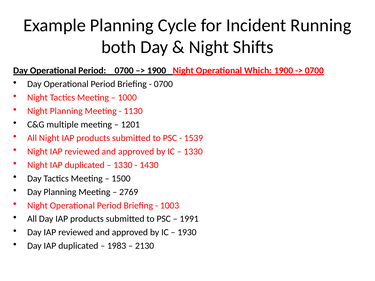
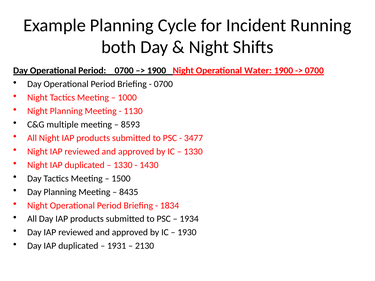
Which: Which -> Water (258, 71)
1201: 1201 -> 8593 (130, 125)
1539: 1539 -> 3477 (194, 138)
2769: 2769 -> 8435 (129, 192)
1003: 1003 -> 1834 (170, 206)
1991: 1991 -> 1934 (189, 219)
1983: 1983 -> 1931 (117, 246)
